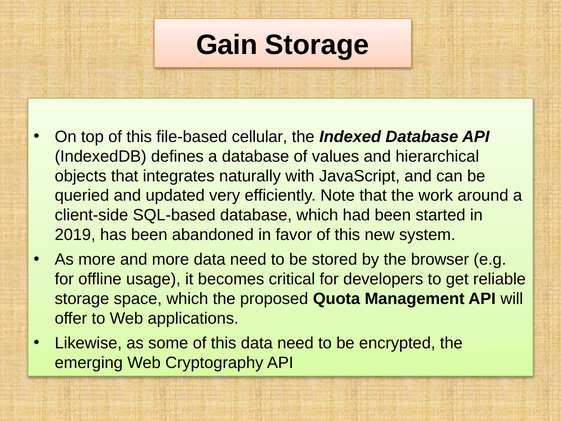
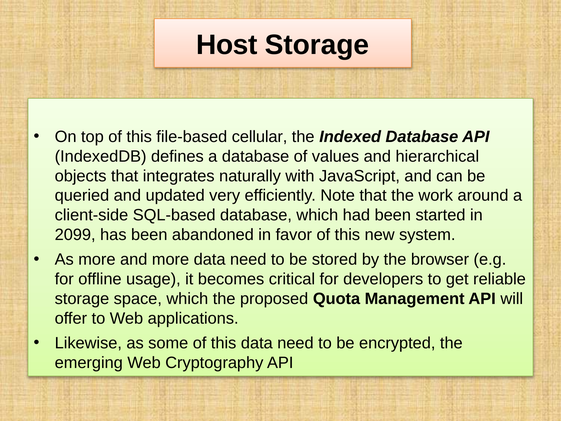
Gain: Gain -> Host (227, 45)
2019: 2019 -> 2099 (75, 235)
